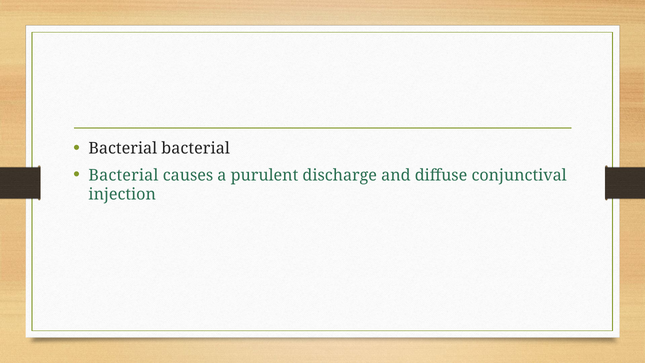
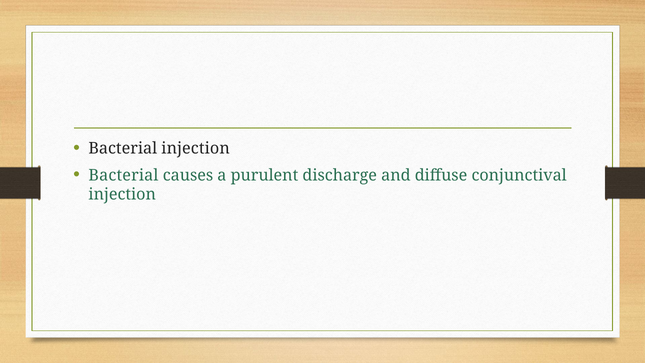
Bacterial bacterial: bacterial -> injection (196, 149)
